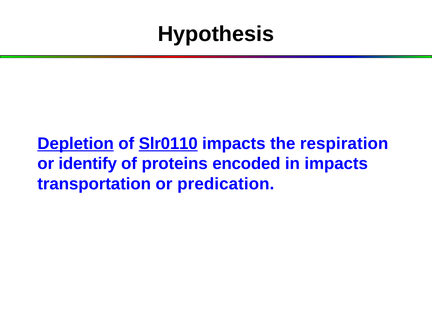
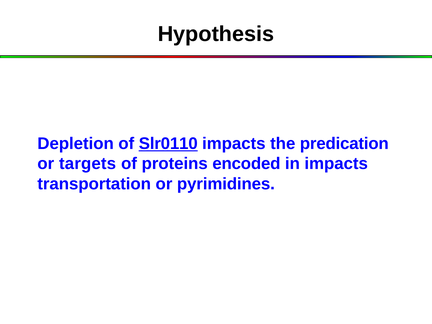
Depletion underline: present -> none (76, 143)
respiration: respiration -> predication (344, 143)
identify: identify -> targets (88, 164)
predication: predication -> pyrimidines (226, 184)
